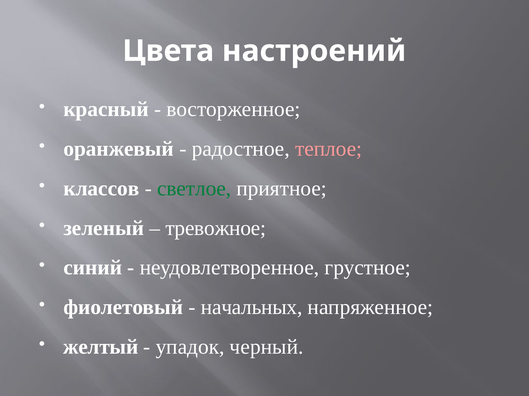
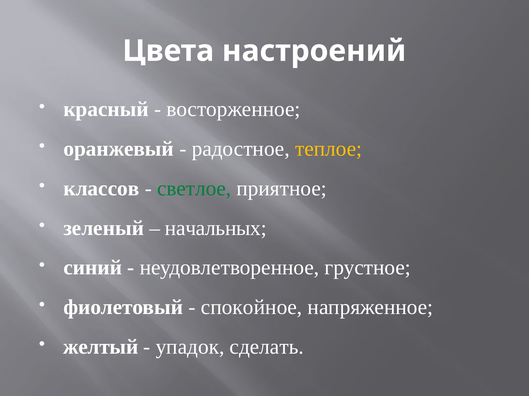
теплое colour: pink -> yellow (329, 149)
тревожное: тревожное -> начальных (216, 228)
начальных: начальных -> спокойное (252, 308)
черный: черный -> сделать (267, 348)
